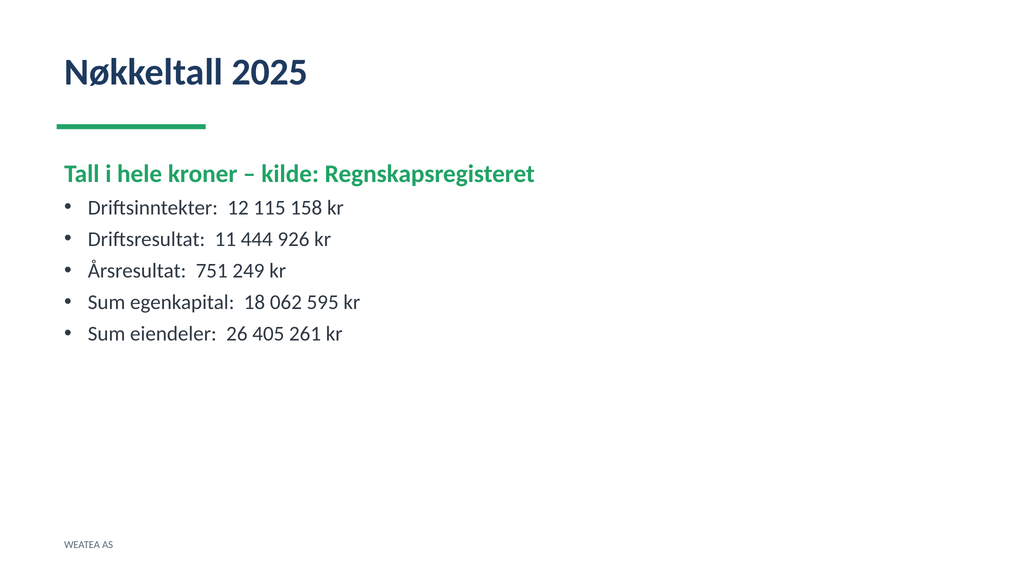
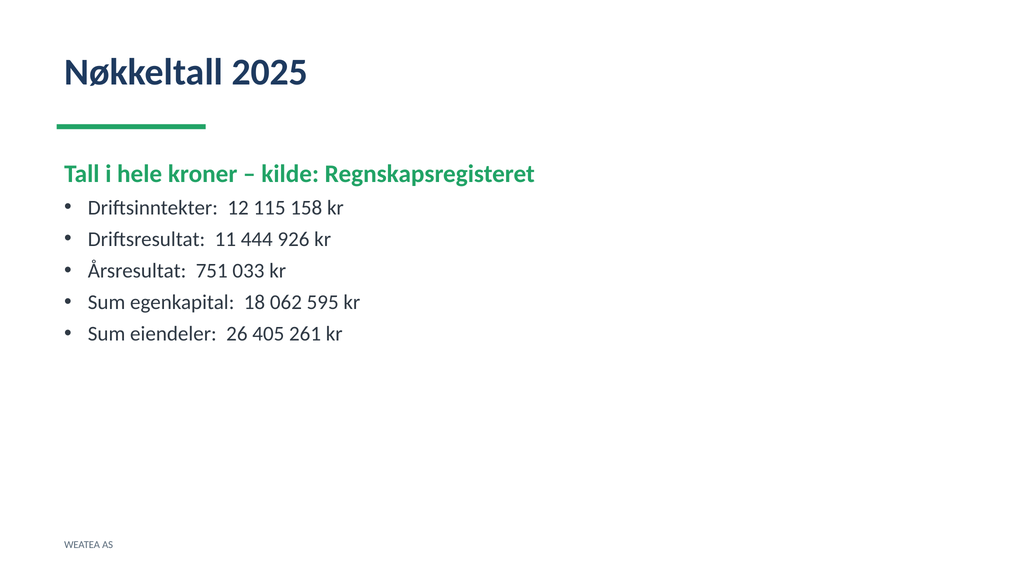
249: 249 -> 033 (248, 271)
